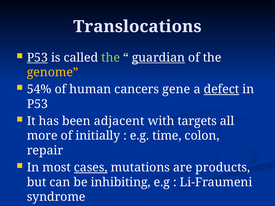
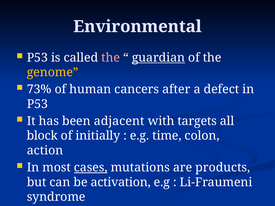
Translocations: Translocations -> Environmental (137, 27)
P53 underline: present -> none (37, 58)
the colour: light green -> pink (111, 58)
54%: 54% -> 73% (39, 89)
gene: gene -> after (176, 89)
defect underline: present -> none (221, 89)
more: more -> block (42, 136)
repair: repair -> action (45, 151)
inhibiting: inhibiting -> activation (121, 182)
